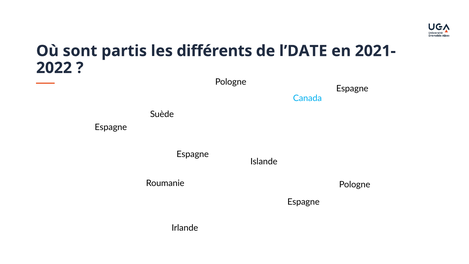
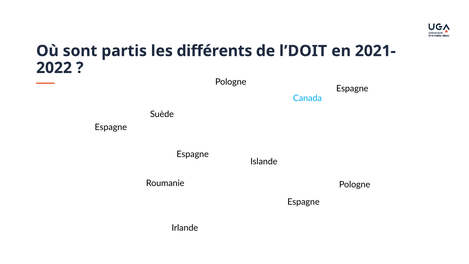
l’DATE: l’DATE -> l’DOIT (303, 51)
